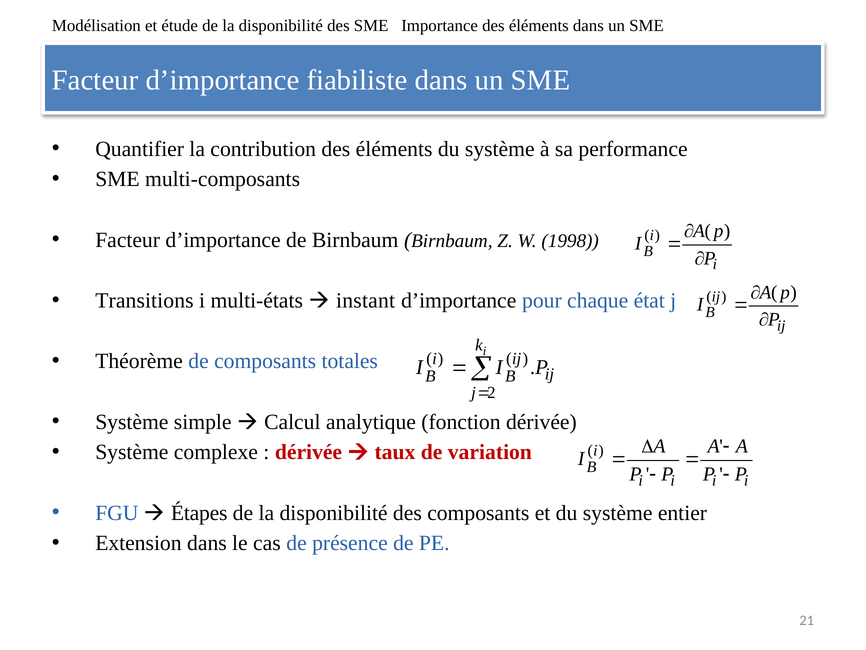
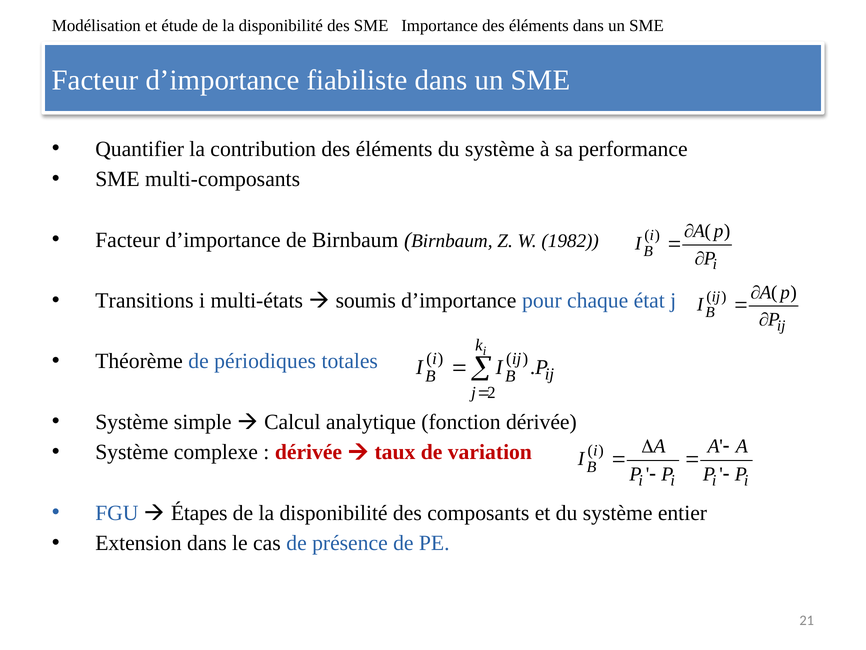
1998: 1998 -> 1982 (570, 240)
instant: instant -> soumis (366, 300)
de composants: composants -> périodiques (265, 361)
